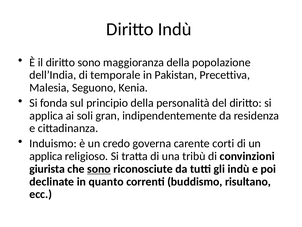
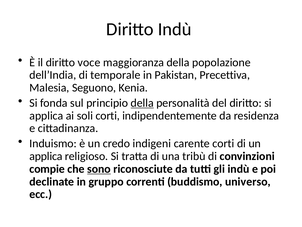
diritto sono: sono -> voce (89, 62)
della underline: none -> present (142, 103)
soli gran: gran -> corti (108, 115)
governa: governa -> indigeni (152, 143)
giurista: giurista -> compie (47, 169)
quanto: quanto -> gruppo (106, 181)
risultano: risultano -> universo (248, 181)
